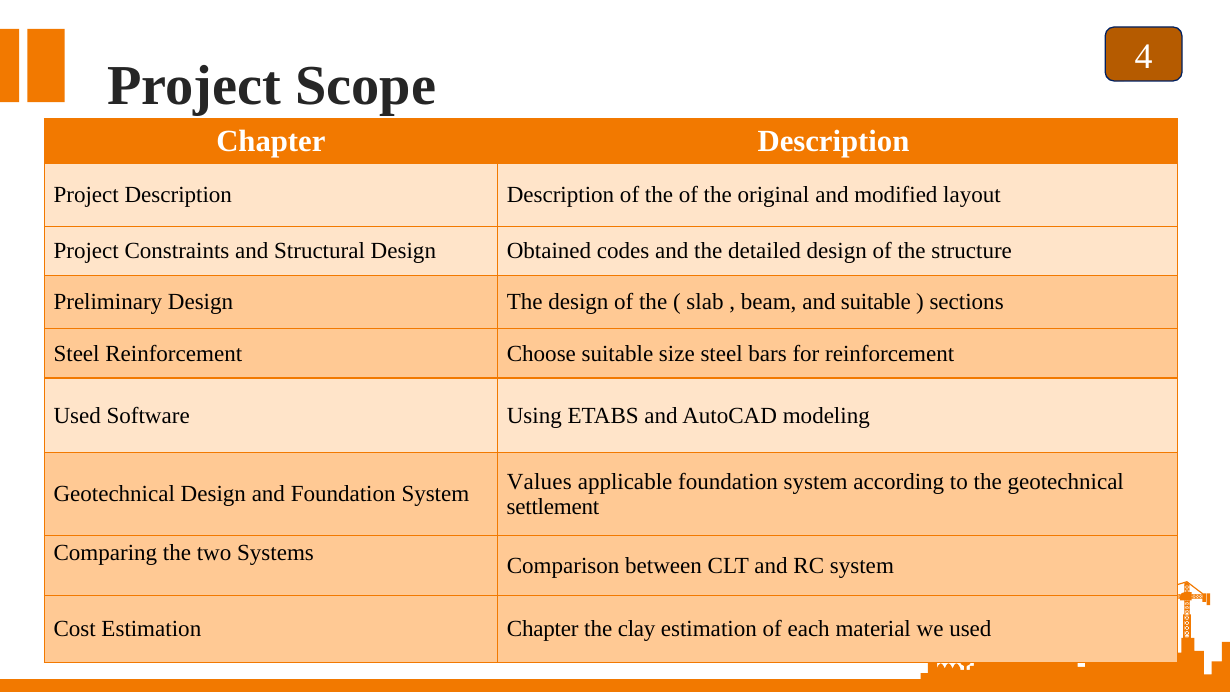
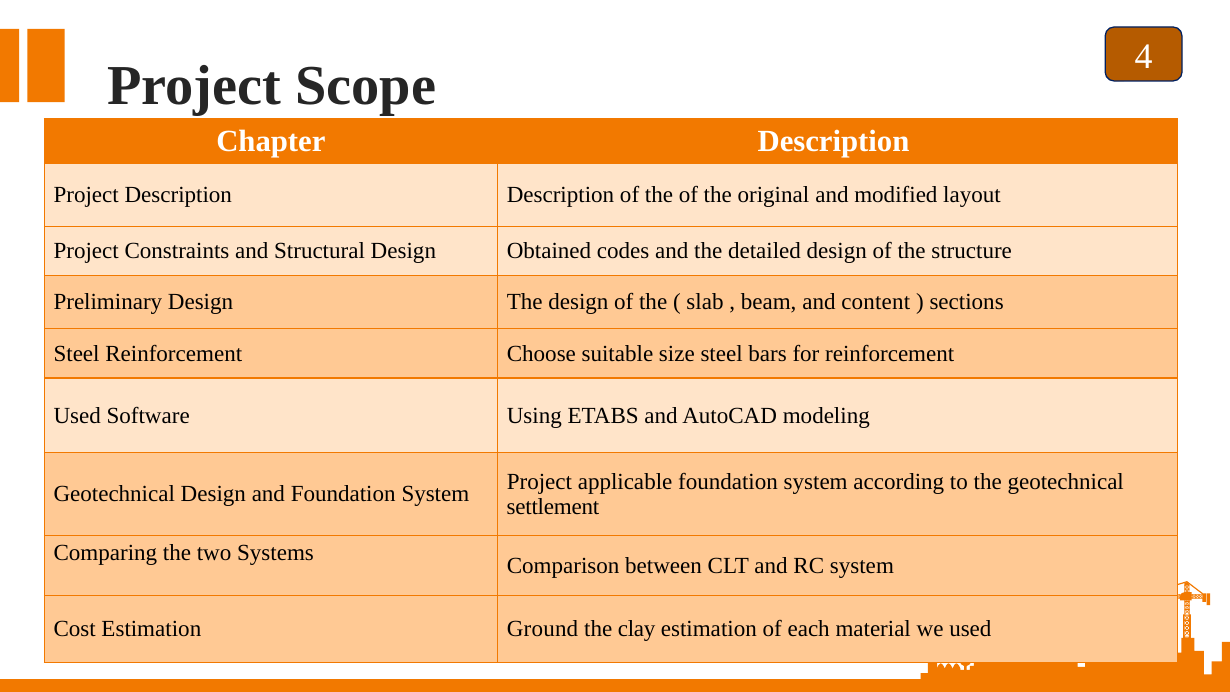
and suitable: suitable -> content (876, 302)
Values: Values -> Project (539, 482)
Estimation Chapter: Chapter -> Ground (543, 629)
